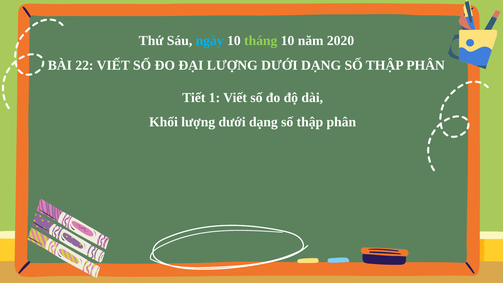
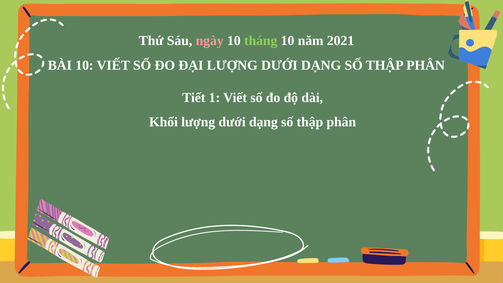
ngày colour: light blue -> pink (210, 41)
2020: 2020 -> 2021 (341, 41)
BÀI 22: 22 -> 10 (84, 65)
